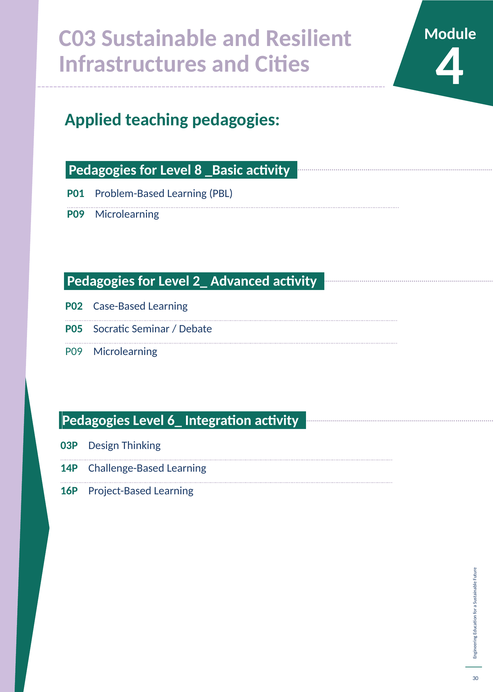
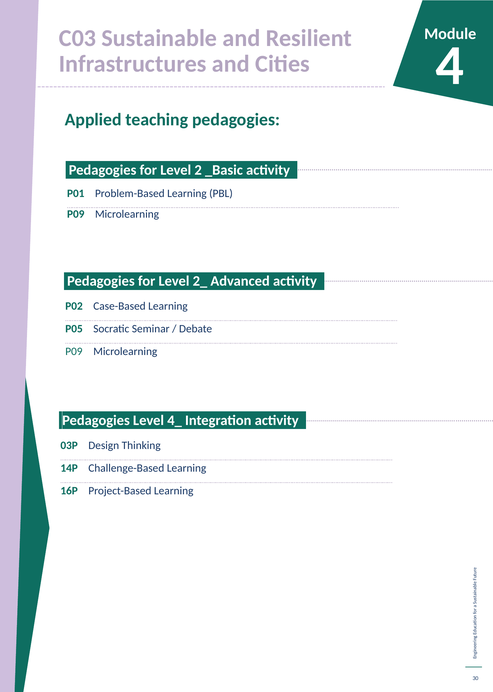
8: 8 -> 2 (198, 170)
6_: 6_ -> 4_ (175, 420)
